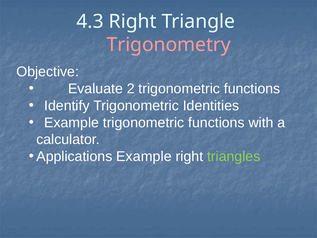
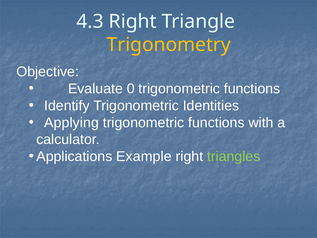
Trigonometry colour: pink -> yellow (169, 45)
2: 2 -> 0 (131, 89)
Example: Example -> Applying (72, 122)
